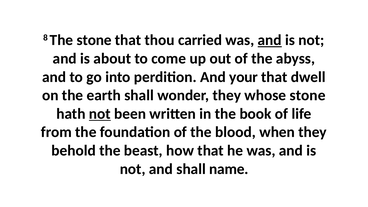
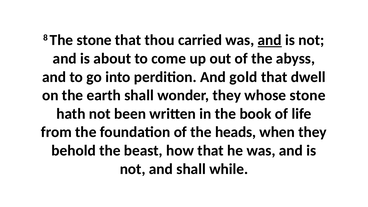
your: your -> gold (243, 77)
not underline: present -> none (100, 114)
blood: blood -> heads (236, 132)
name: name -> while (229, 169)
